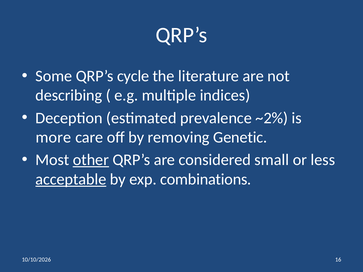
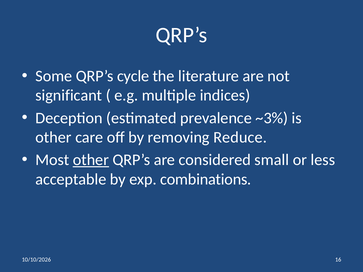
describing: describing -> significant (69, 96)
~2%: ~2% -> ~3% (272, 118)
more: more -> other (53, 137)
Genetic: Genetic -> Reduce (240, 137)
acceptable underline: present -> none (71, 179)
